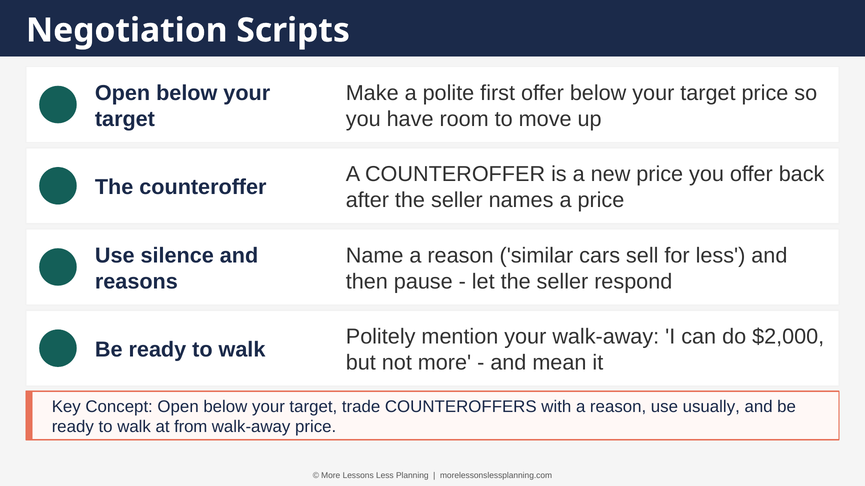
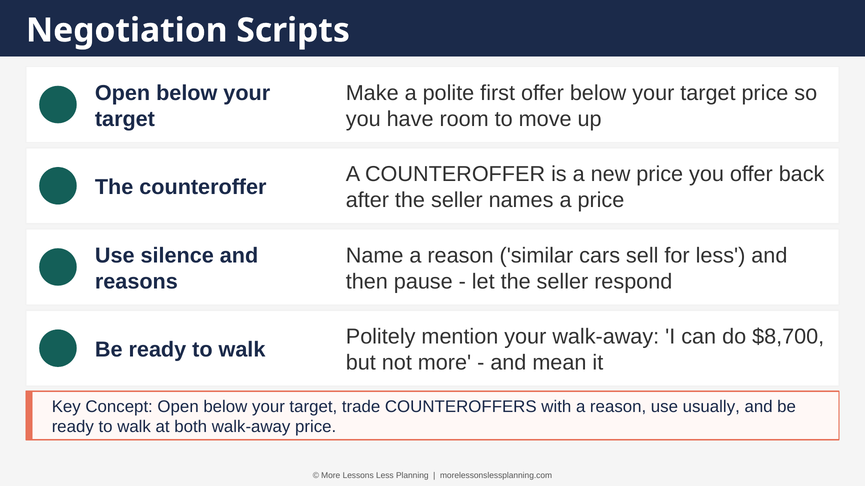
$2,000: $2,000 -> $8,700 (788, 337)
from: from -> both (191, 427)
